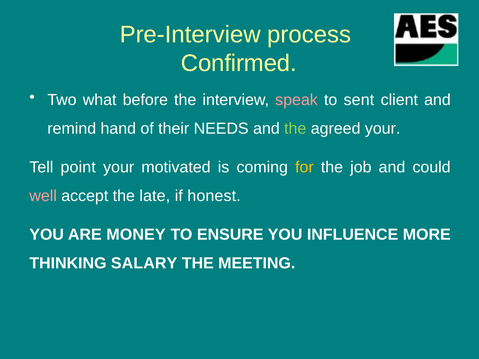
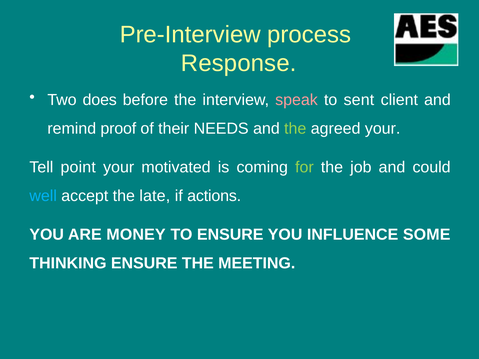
Confirmed: Confirmed -> Response (239, 63)
what: what -> does (100, 100)
hand: hand -> proof (118, 129)
for colour: yellow -> light green (304, 167)
well colour: pink -> light blue (43, 196)
honest: honest -> actions (214, 196)
MORE: MORE -> SOME (427, 235)
THINKING SALARY: SALARY -> ENSURE (144, 263)
